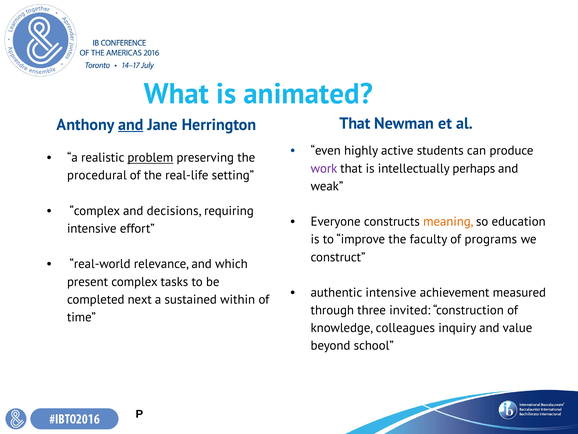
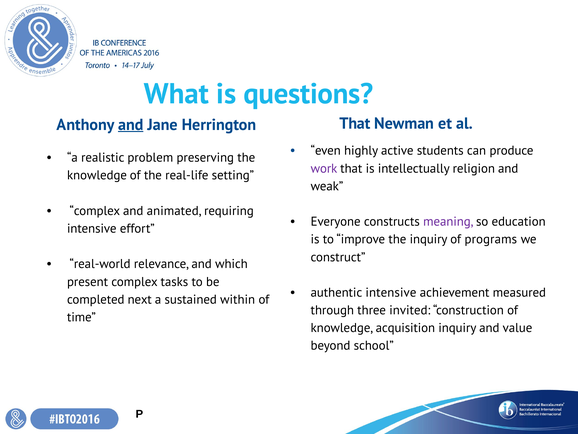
animated: animated -> questions (308, 94)
problem underline: present -> none (150, 158)
perhaps: perhaps -> religion (474, 168)
procedural: procedural -> knowledge (97, 175)
decisions: decisions -> animated (174, 211)
meaning colour: orange -> purple (448, 221)
the faculty: faculty -> inquiry (429, 239)
colleagues: colleagues -> acquisition (405, 328)
